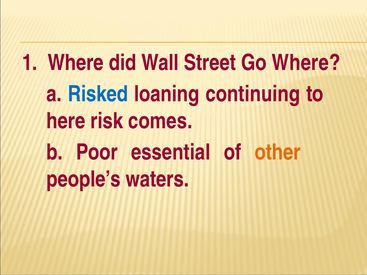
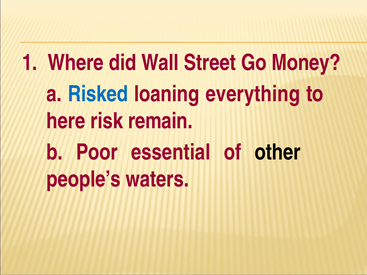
Go Where: Where -> Money (306, 63)
continuing: continuing -> everything (253, 94)
comes: comes -> remain (160, 121)
other colour: orange -> black (278, 152)
